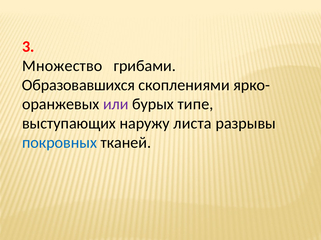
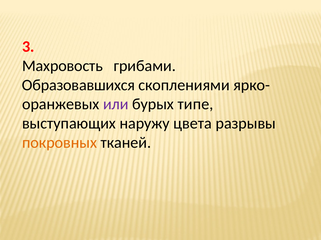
Множество: Множество -> Махровость (62, 66)
листа: листа -> цвета (193, 124)
покровных colour: blue -> orange (60, 143)
